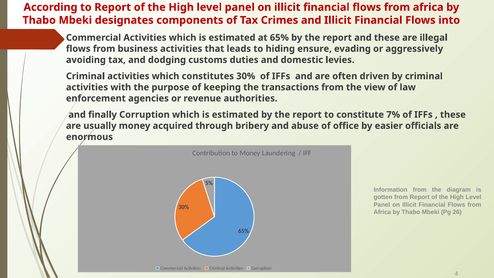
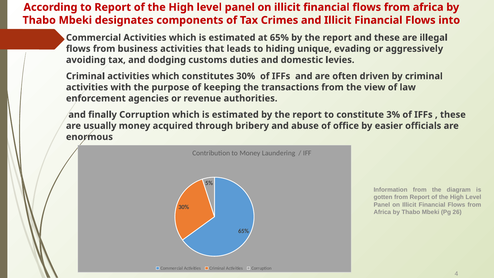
ensure: ensure -> unique (315, 49)
7%: 7% -> 3% (393, 115)
